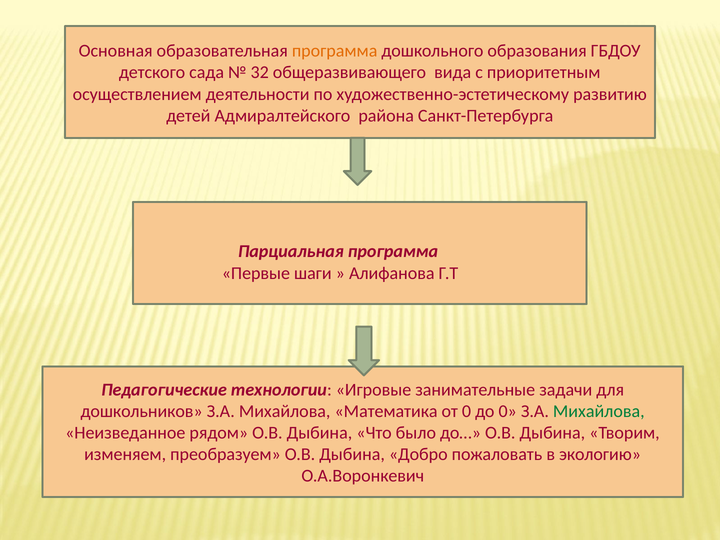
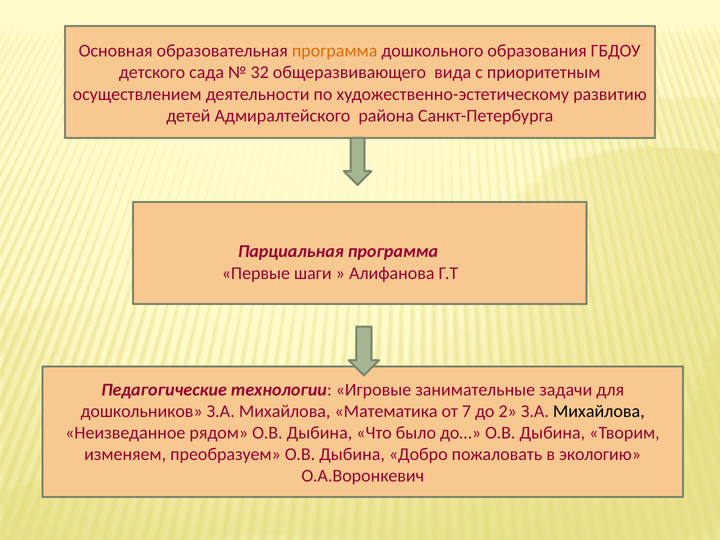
от 0: 0 -> 7 (467, 411)
до 0: 0 -> 2 (508, 411)
Михайлова colour: green -> black (599, 411)
